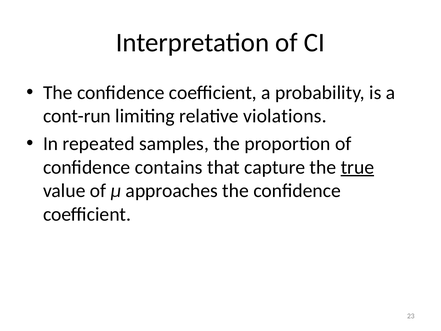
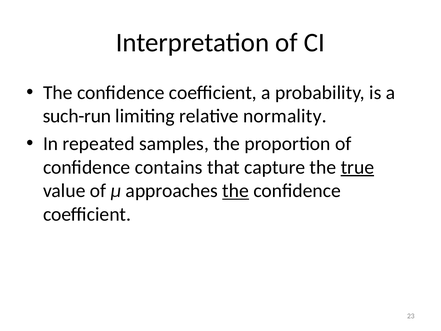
cont-run: cont-run -> such-run (77, 116)
violations: violations -> normality (285, 116)
the underline: none -> present (236, 191)
